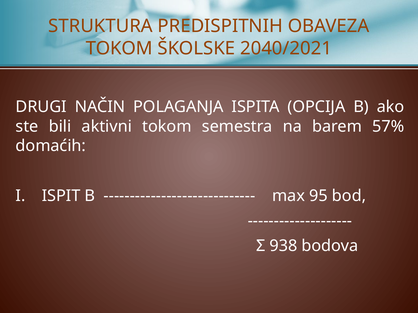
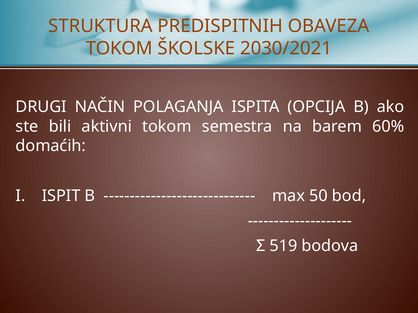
2040/2021: 2040/2021 -> 2030/2021 (286, 48)
57%: 57% -> 60% (388, 127)
95: 95 -> 50 (319, 196)
938: 938 -> 519 (283, 246)
